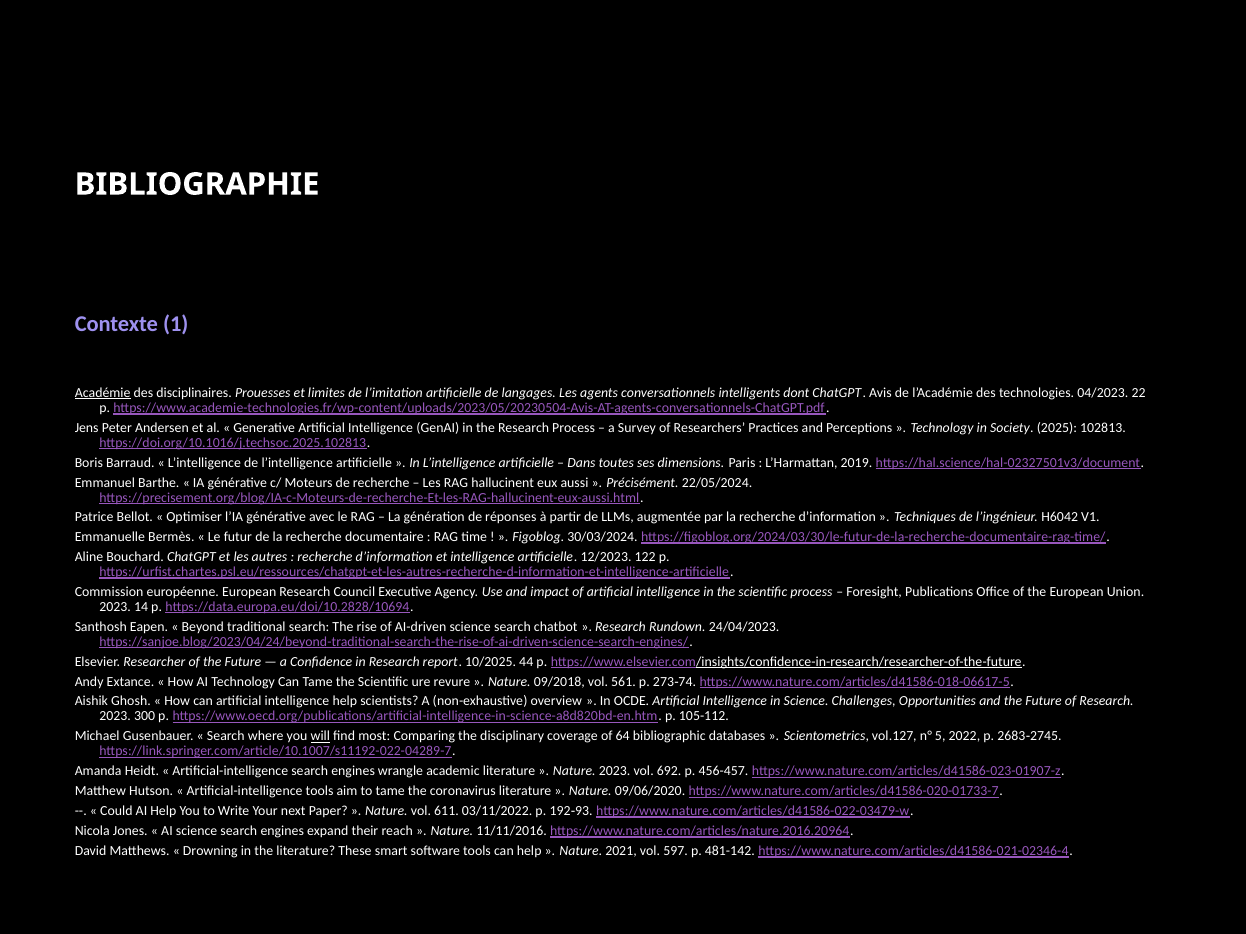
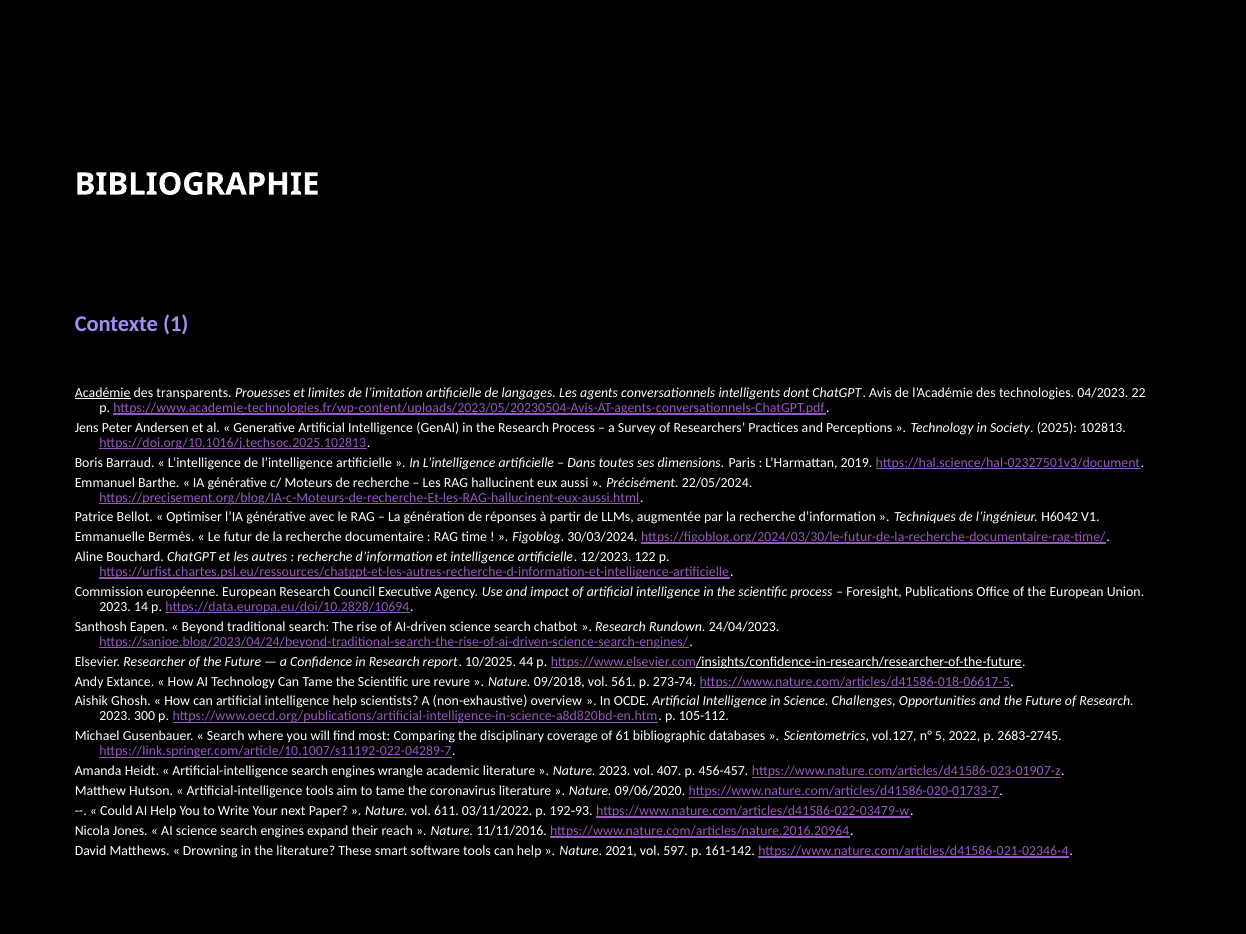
disciplinaires: disciplinaires -> transparents (194, 393)
will underline: present -> none (320, 737)
64: 64 -> 61 (623, 737)
692: 692 -> 407 (669, 772)
481-142: 481-142 -> 161-142 (730, 851)
